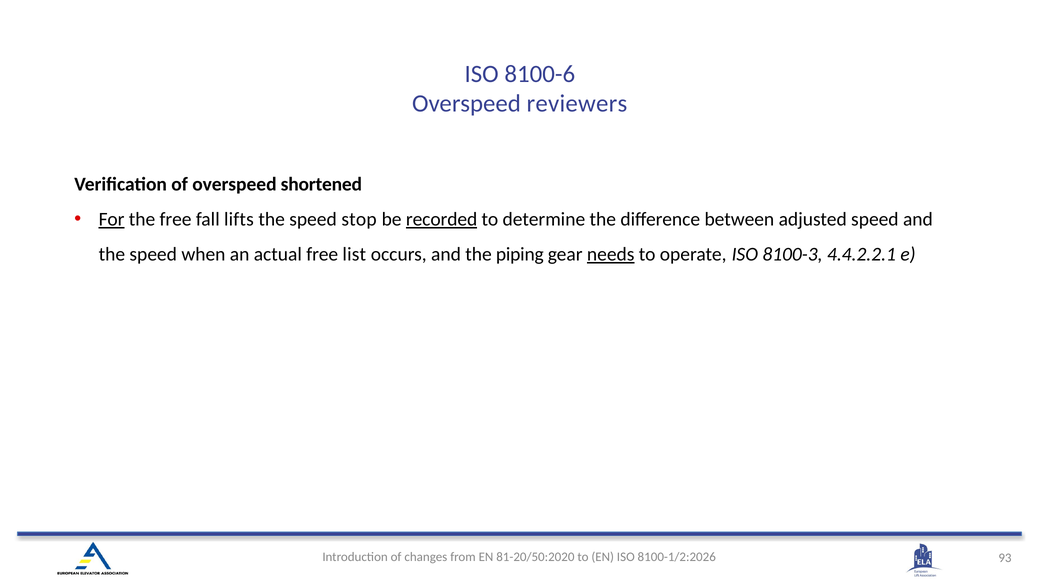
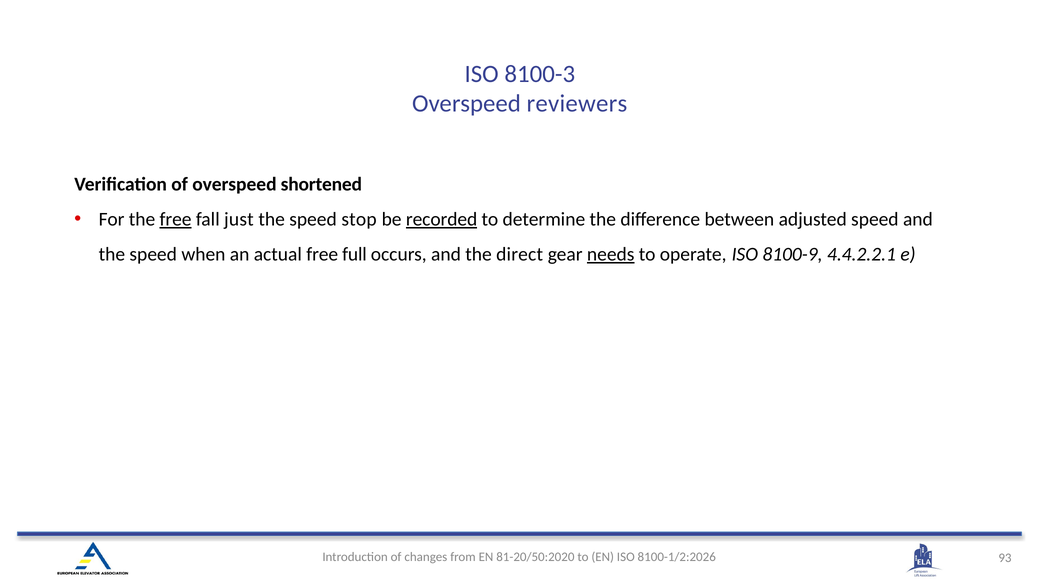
8100-6: 8100-6 -> 8100-3 (540, 74)
For underline: present -> none (112, 219)
free underline: none -> present (176, 219)
lifts: lifts -> just (239, 219)
list: list -> full (355, 254)
piping: piping -> direct (520, 254)
8100-3: 8100-3 -> 8100-9 (792, 254)
